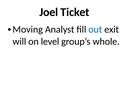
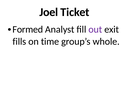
Moving: Moving -> Formed (28, 29)
out colour: blue -> purple (95, 29)
will: will -> fills (19, 41)
level: level -> time (50, 41)
